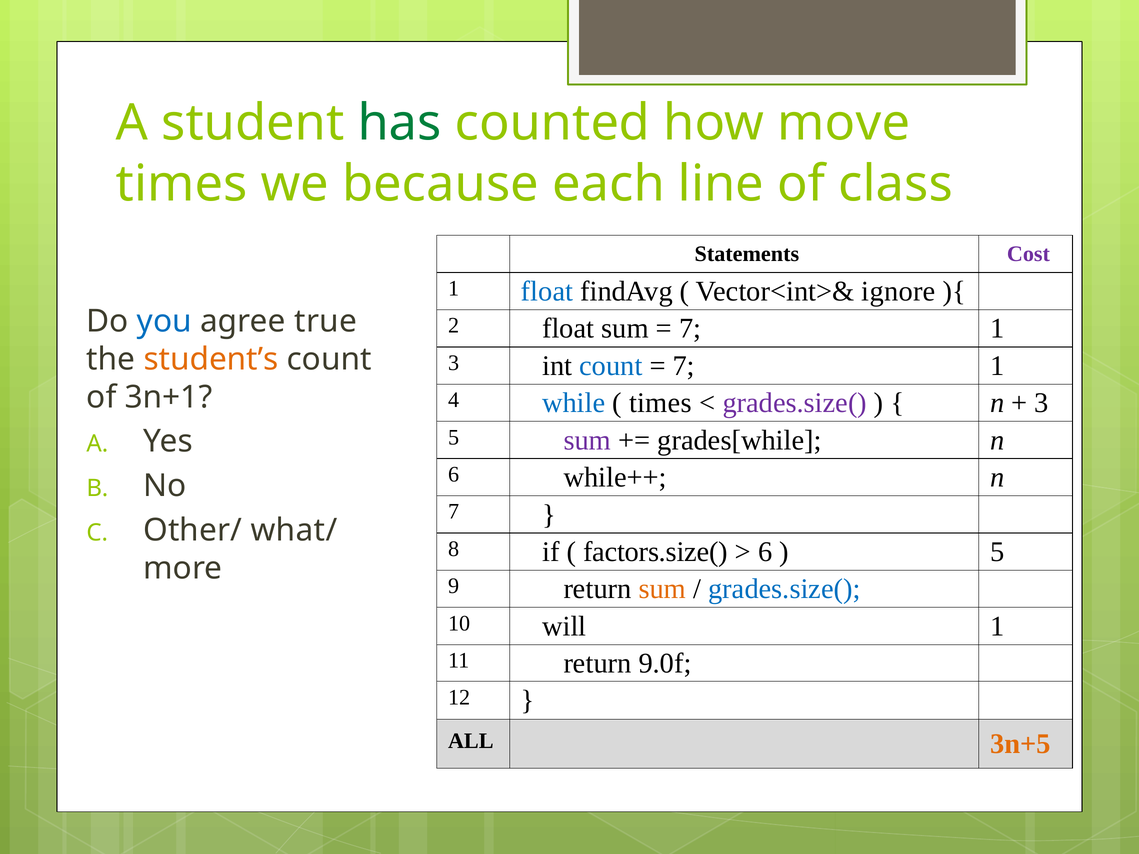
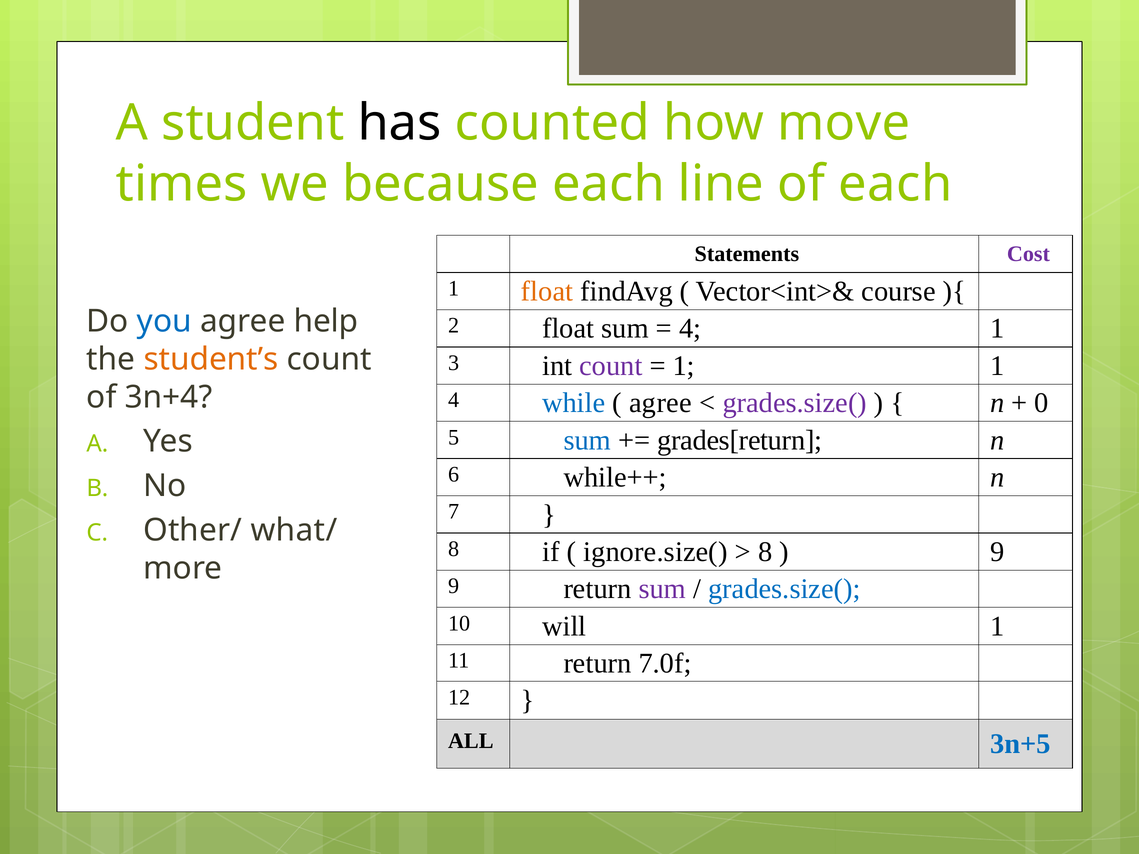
has colour: green -> black (400, 123)
of class: class -> each (895, 184)
float colour: blue -> orange (547, 291)
ignore: ignore -> course (899, 291)
true: true -> help (326, 321)
7: 7 -> 4 (690, 329)
count colour: blue -> purple (611, 366)
7: 7 -> 1 (684, 366)
3n+1: 3n+1 -> 3n+4 (168, 397)
times: times -> agree (660, 403)
3: 3 -> 0 (1042, 403)
sum colour: purple -> blue (587, 440)
grades[while: grades[while -> grades[return (740, 440)
factors.size(: factors.size( -> ignore.size( (655, 552)
6: 6 -> 8 (765, 552)
5: 5 -> 9 (997, 552)
sum colour: orange -> purple (662, 589)
9.0f: 9.0f -> 7.0f (665, 663)
3n+5 colour: orange -> blue (1020, 744)
